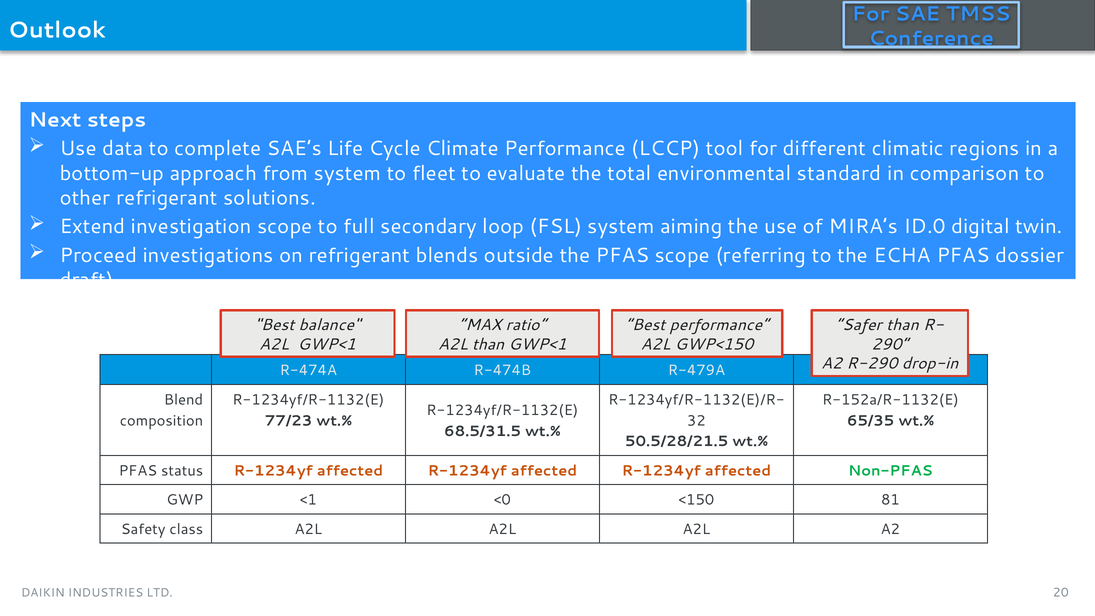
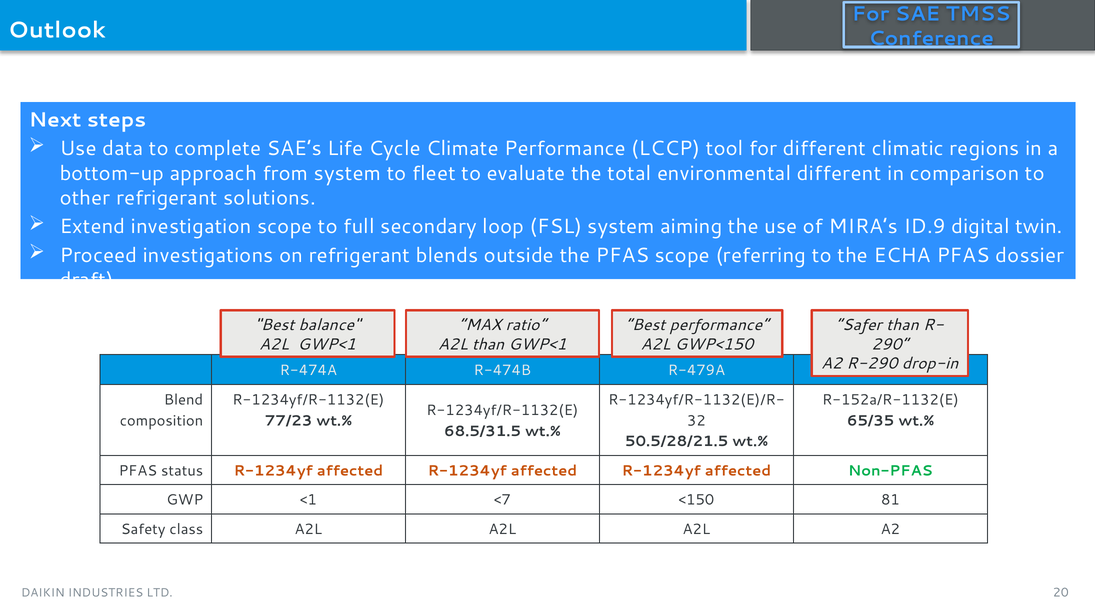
environmental standard: standard -> different (839, 173)
ID.0: ID.0 -> ID.9 (925, 227)
<0: <0 -> <7 (502, 500)
